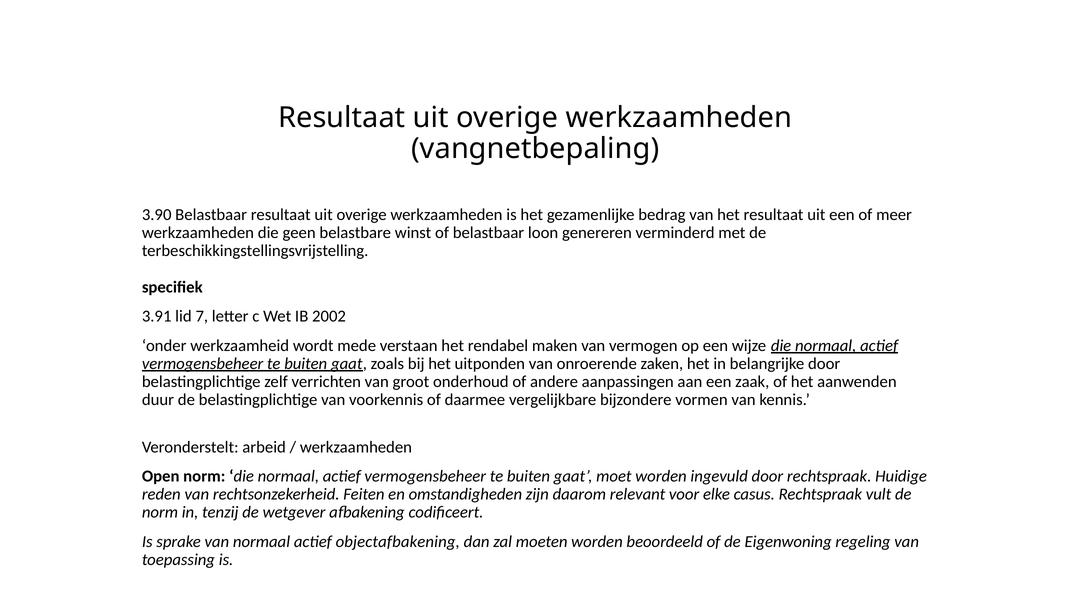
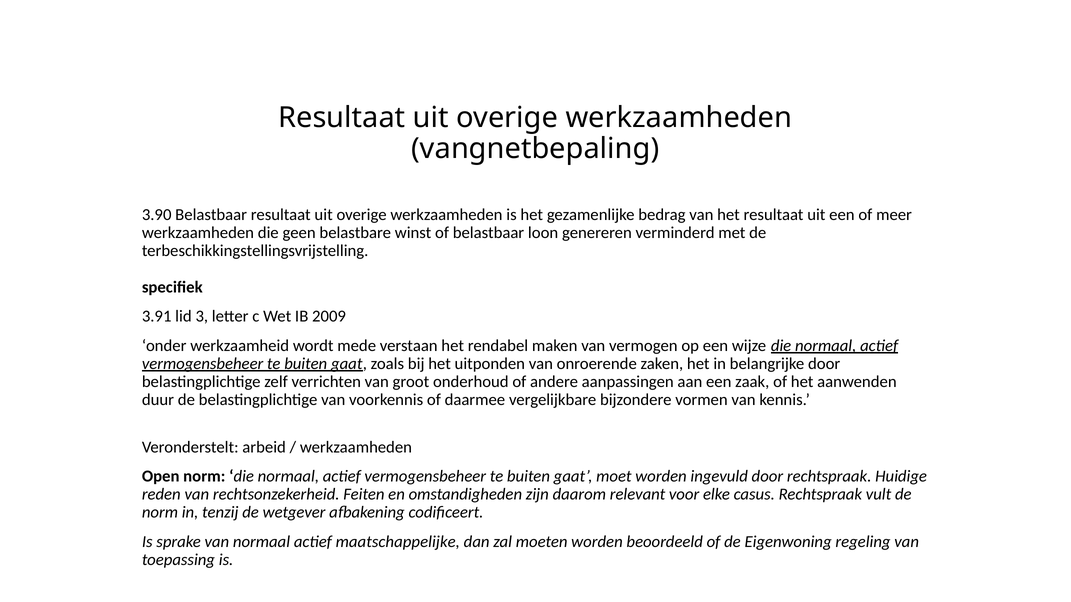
7: 7 -> 3 (202, 317)
2002: 2002 -> 2009 (329, 317)
objectafbakening: objectafbakening -> maatschappelijke (398, 542)
